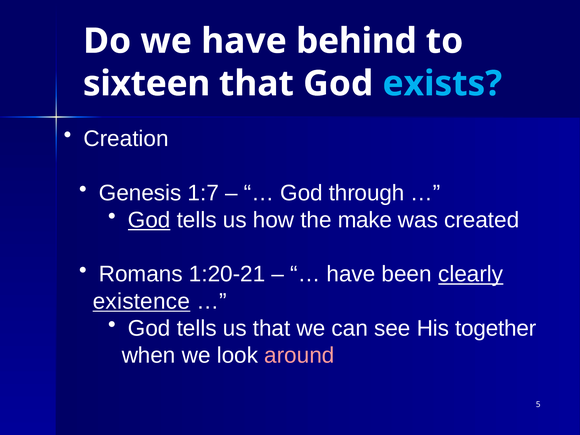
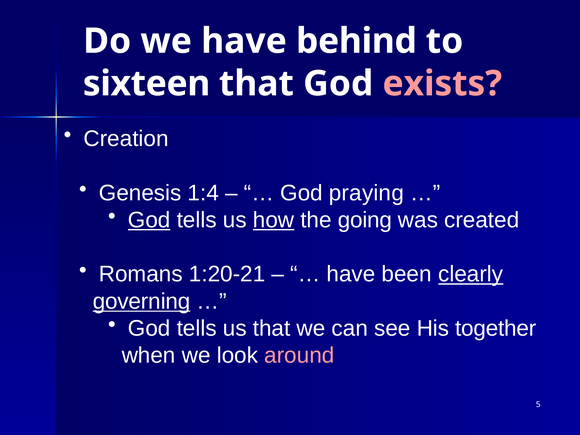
exists colour: light blue -> pink (442, 84)
1:7: 1:7 -> 1:4 (203, 193)
through: through -> praying (366, 193)
how underline: none -> present (274, 220)
make: make -> going (365, 220)
existence: existence -> governing (142, 301)
